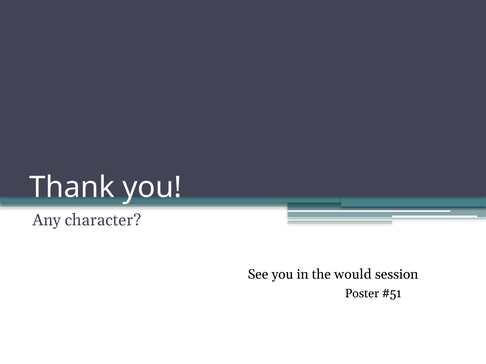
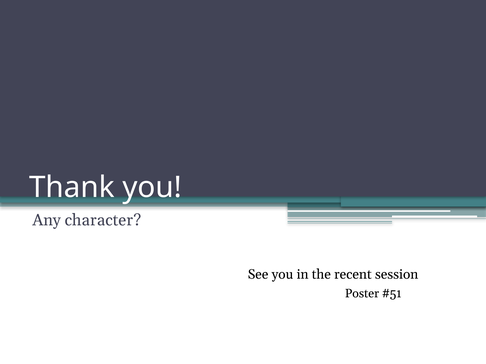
would: would -> recent (353, 275)
